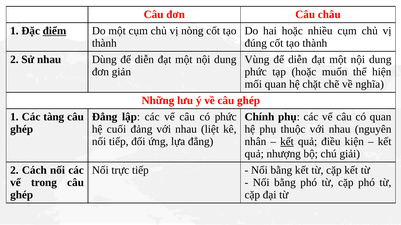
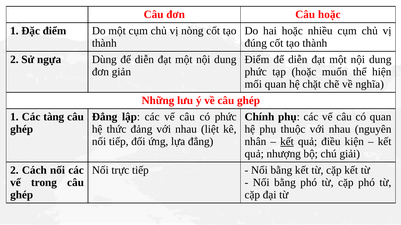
Câu châu: châu -> hoặc (329, 15)
điểm underline: present -> none (54, 31)
Sử nhau: nhau -> ngựa (49, 60)
Vùng: Vùng -> Điểm (257, 60)
cuối: cuối -> thức (116, 130)
